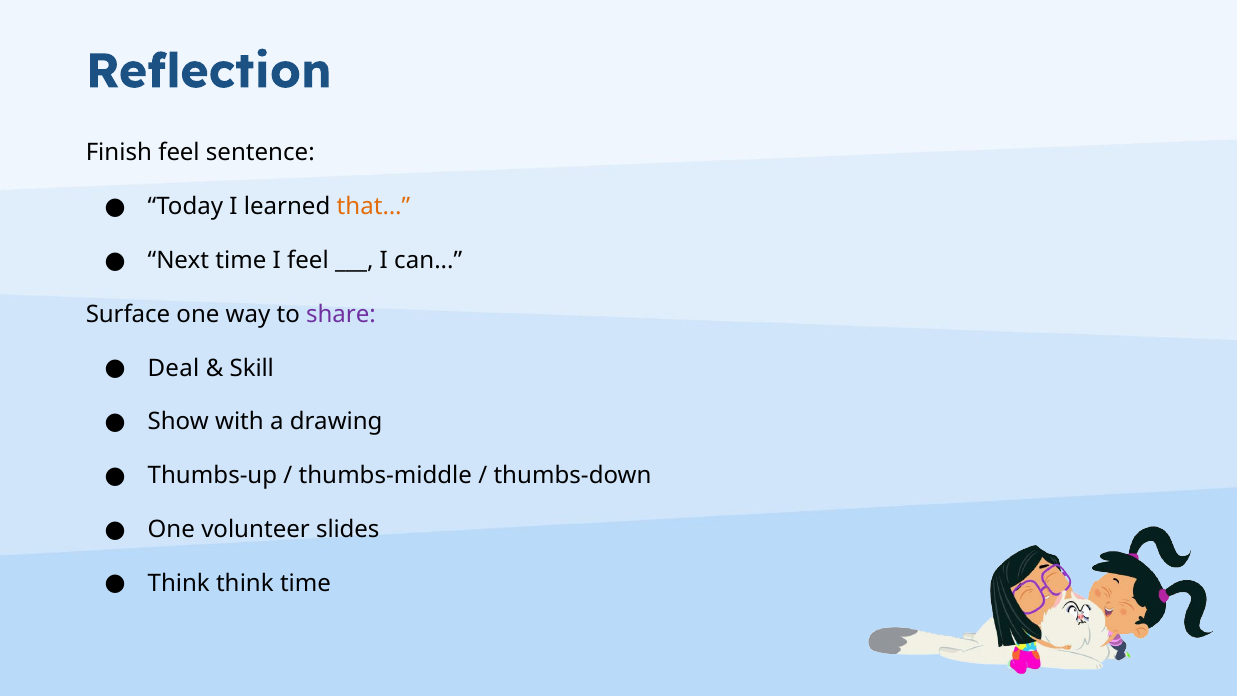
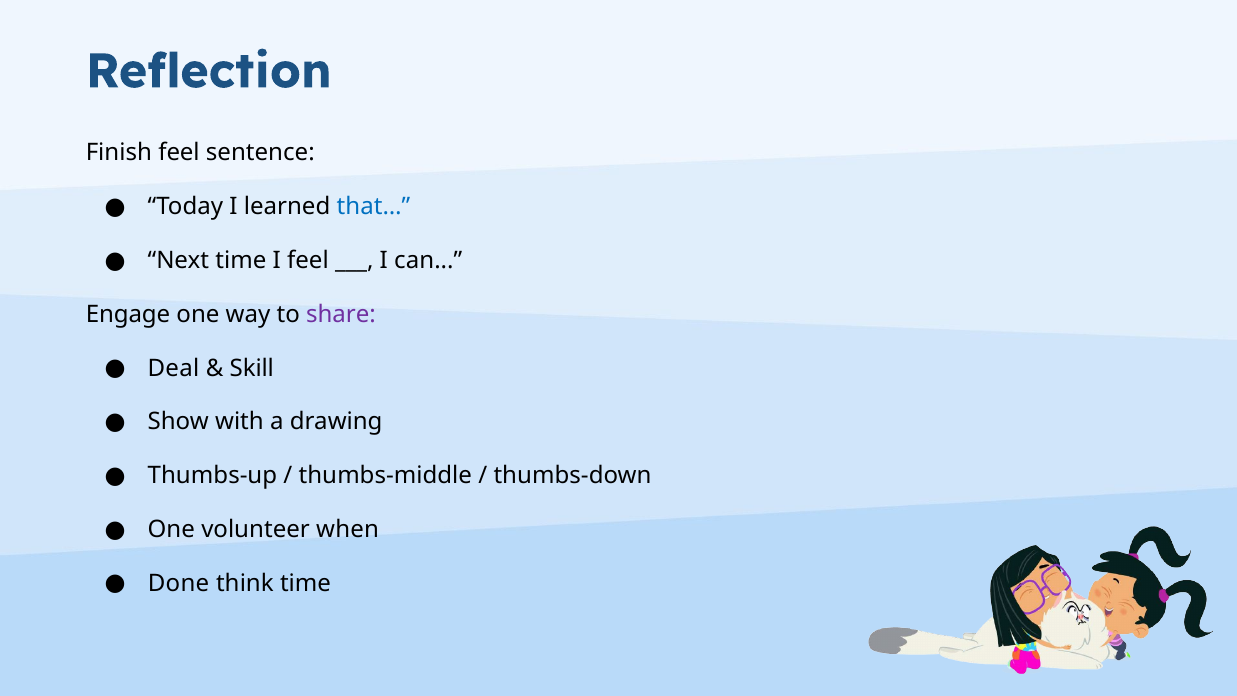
that… colour: orange -> blue (373, 207)
Surface: Surface -> Engage (128, 314)
slides: slides -> when (348, 529)
Think: Think -> Done (179, 583)
